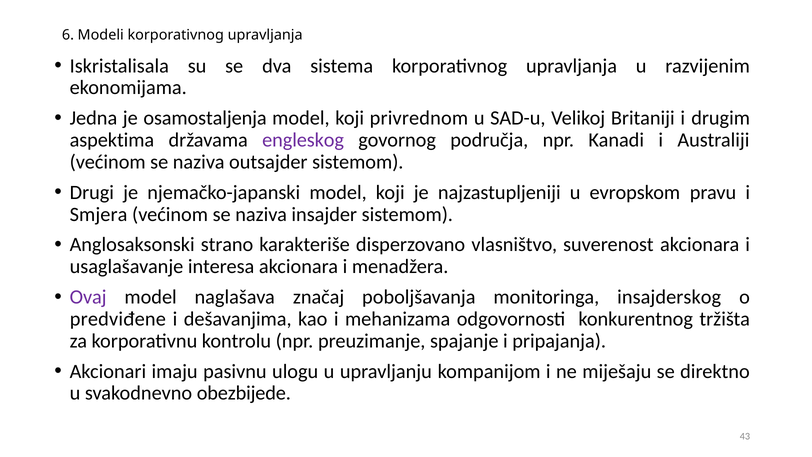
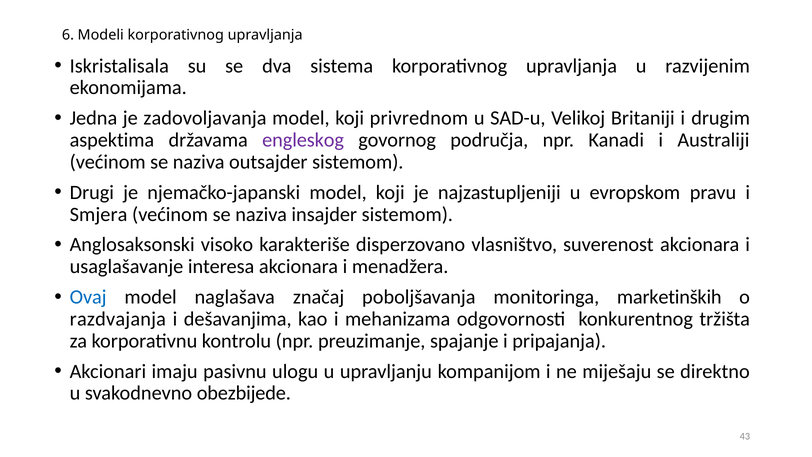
osamostaljenja: osamostaljenja -> zadovoljavanja (205, 118)
strano: strano -> visoko (227, 245)
Ovaj colour: purple -> blue (88, 297)
insajderskog: insajderskog -> marketinških (669, 297)
predviđene: predviđene -> razdvajanja (118, 319)
